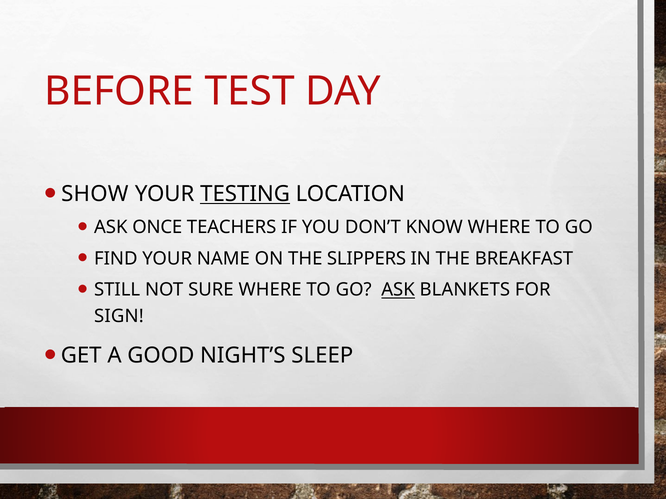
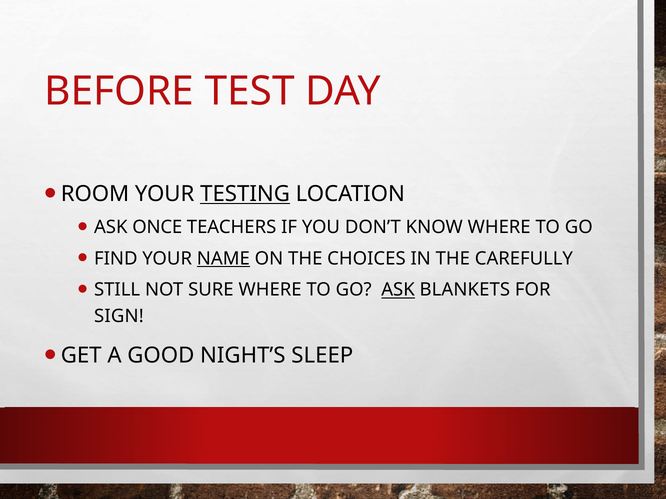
SHOW: SHOW -> ROOM (95, 194)
NAME underline: none -> present (223, 259)
SLIPPERS: SLIPPERS -> CHOICES (366, 259)
BREAKFAST: BREAKFAST -> CAREFULLY (524, 259)
